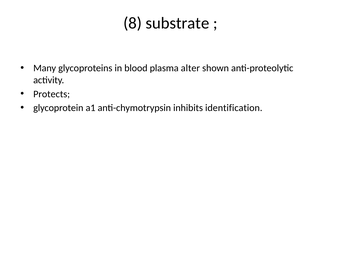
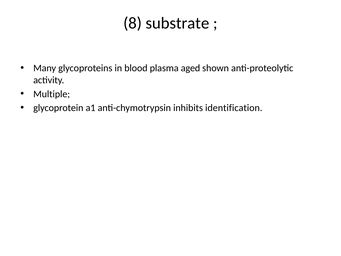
alter: alter -> aged (190, 68)
Protects: Protects -> Multiple (52, 94)
